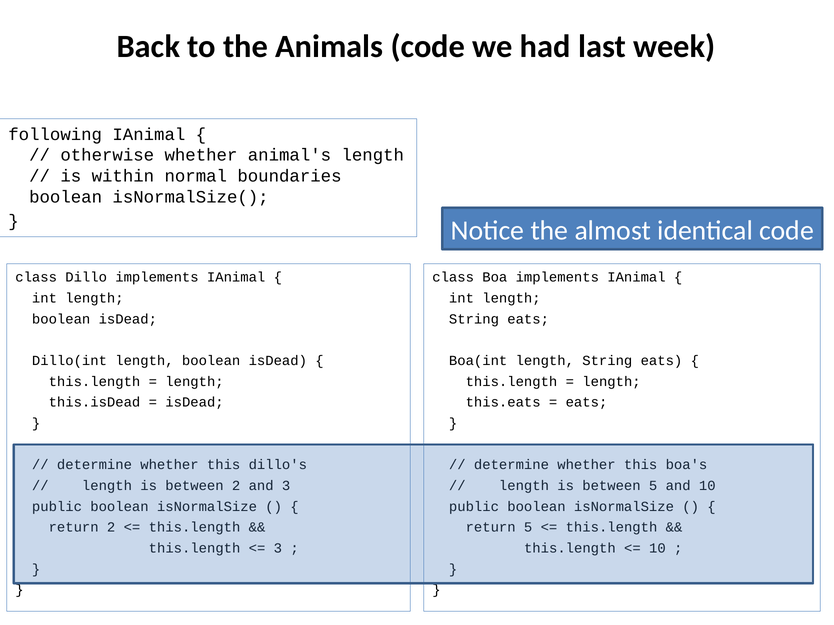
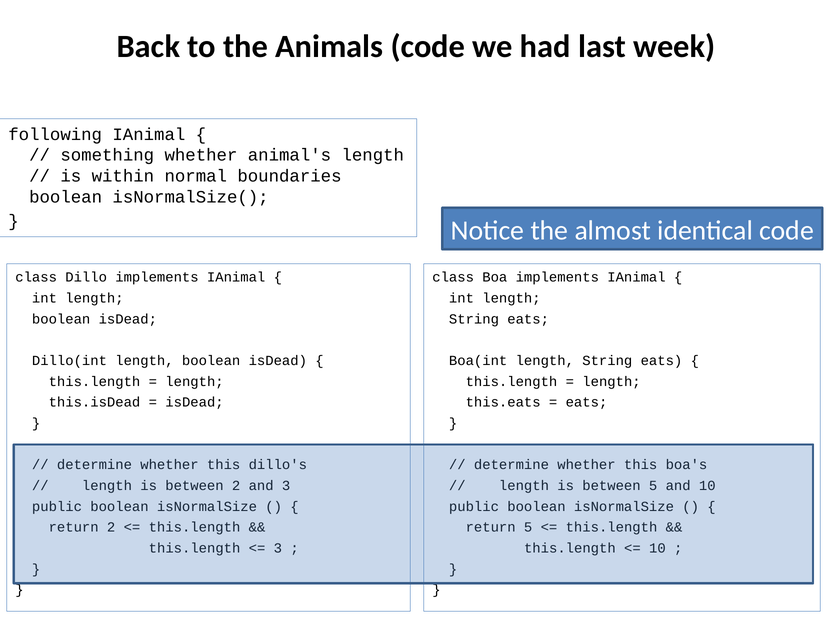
otherwise: otherwise -> something (107, 155)
